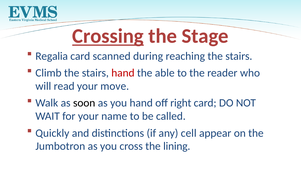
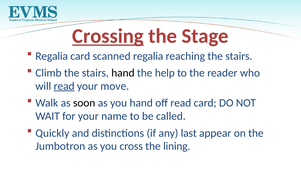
scanned during: during -> regalia (148, 56)
hand colour: red -> black (123, 73)
able: able -> help (165, 73)
read underline: none -> present (64, 86)
off right: right -> read (181, 103)
cell: cell -> last (189, 133)
